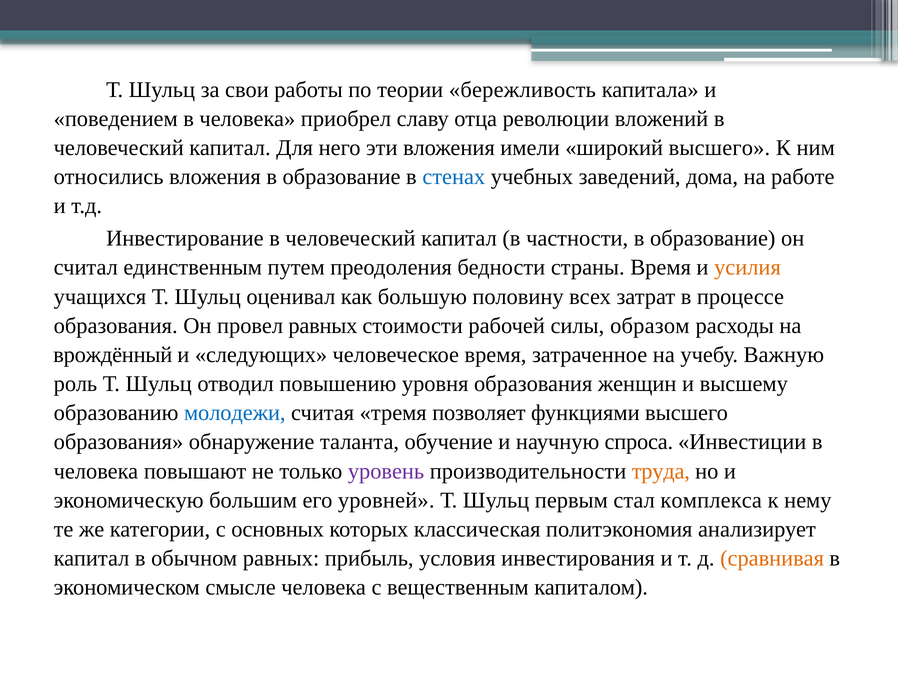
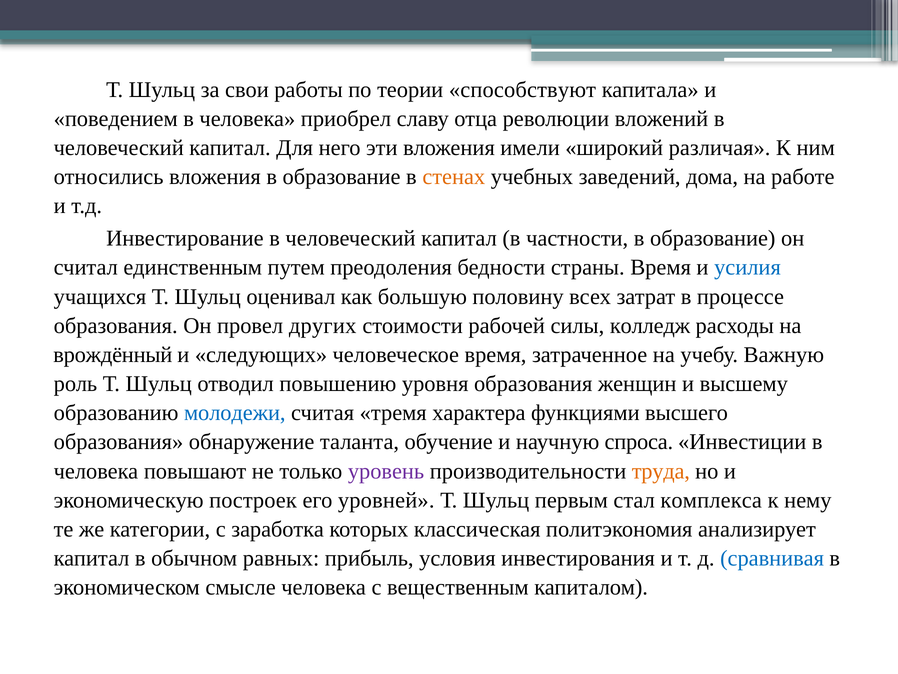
бережливость: бережливость -> способствуют (522, 90)
широкий высшего: высшего -> различая (720, 148)
стенах colour: blue -> orange (454, 177)
усилия colour: orange -> blue (747, 267)
провел равных: равных -> других (323, 325)
образом: образом -> колледж (650, 325)
позволяет: позволяет -> характера (479, 413)
большим: большим -> построек (253, 500)
основных: основных -> заработка (278, 529)
сравнивая colour: orange -> blue (772, 558)
